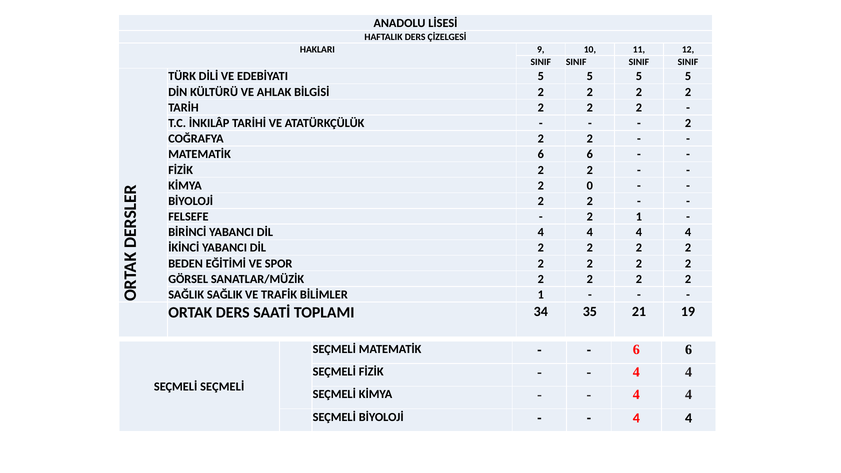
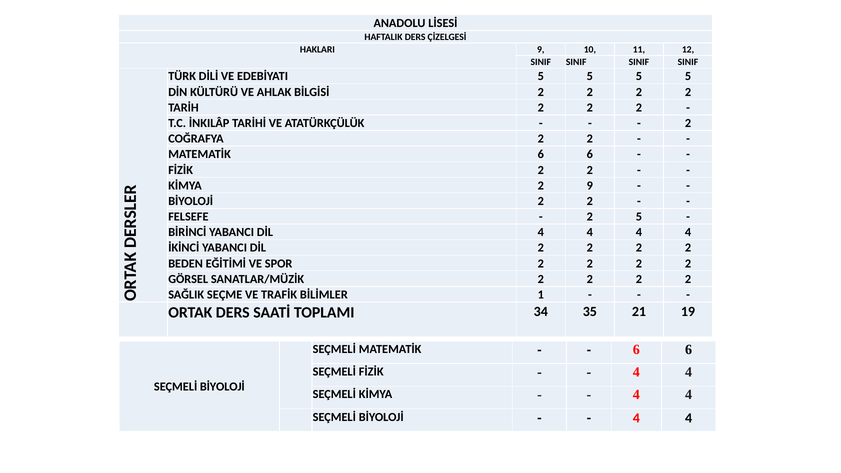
2 0: 0 -> 9 (590, 186)
2 1: 1 -> 5 (639, 217)
SAĞLIK SAĞLIK: SAĞLIK -> SEÇME (225, 295)
SEÇMELİ: SEÇMELİ -> BİYOLOJİ (222, 387)
